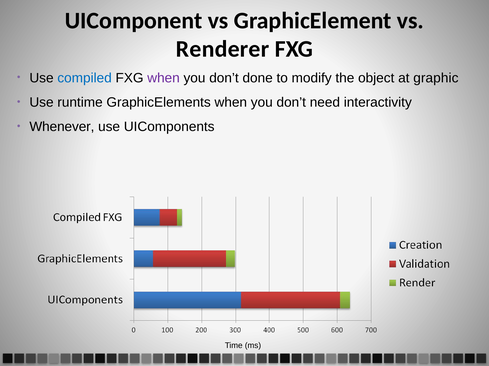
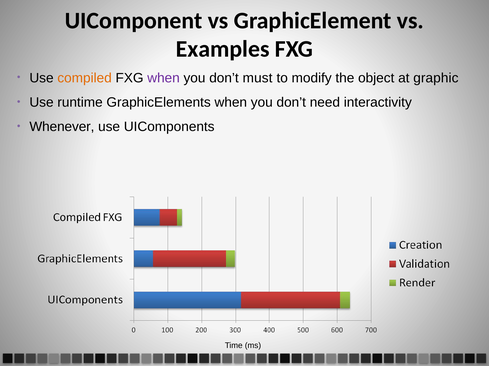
Renderer: Renderer -> Examples (223, 49)
compiled colour: blue -> orange (85, 78)
done: done -> must (258, 78)
